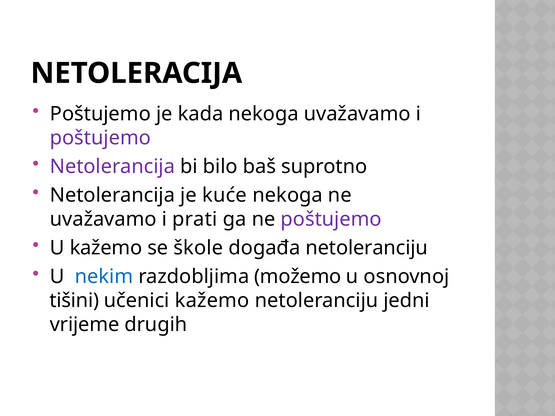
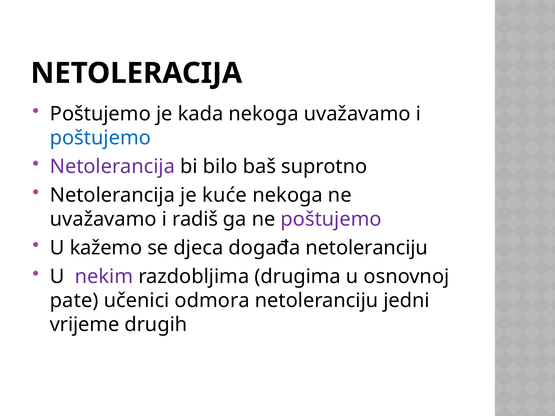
poštujemo colour: purple -> blue (100, 138)
prati: prati -> radiš (195, 219)
škole: škole -> djeca (198, 248)
nekim colour: blue -> purple (104, 277)
možemo: možemo -> drugima (298, 277)
tišini: tišini -> pate (74, 301)
učenici kažemo: kažemo -> odmora (212, 301)
